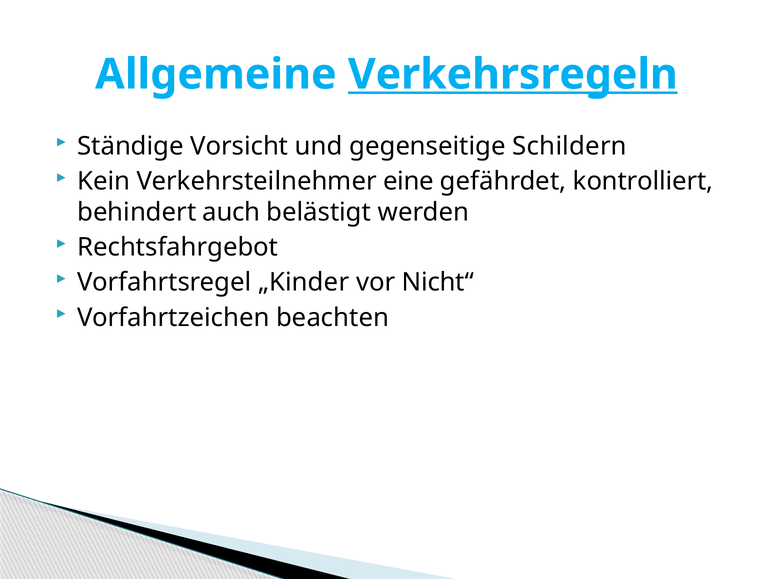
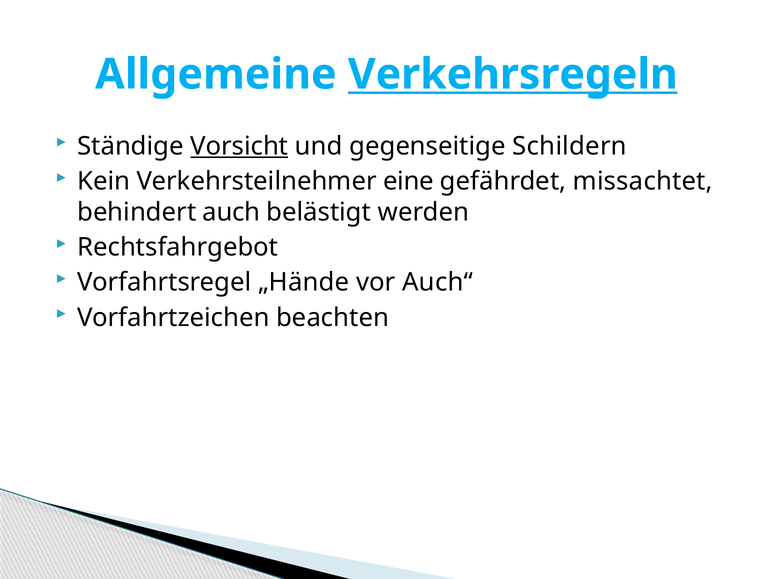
Vorsicht underline: none -> present (239, 146)
kontrolliert: kontrolliert -> missachtet (643, 182)
„Kinder: „Kinder -> „Hände (304, 283)
Nicht“: Nicht“ -> Auch“ (438, 283)
